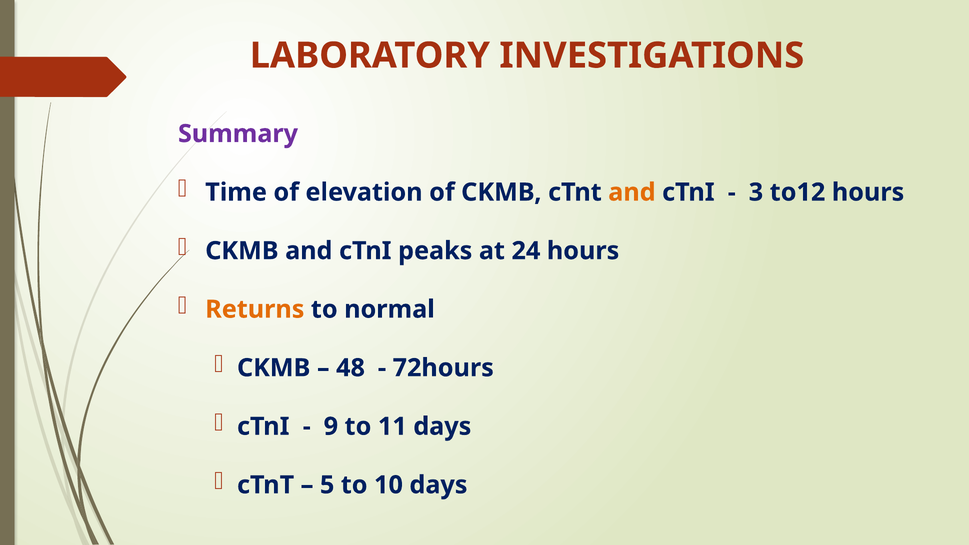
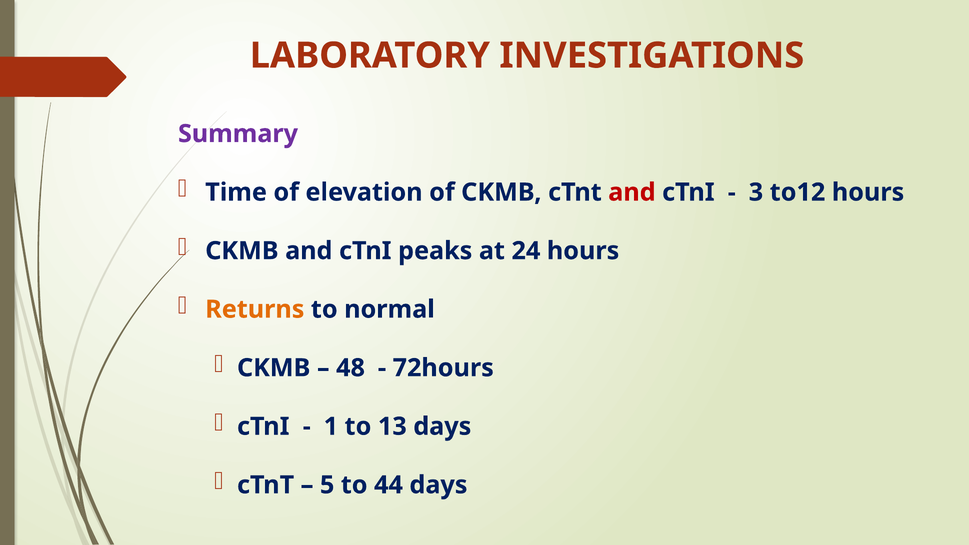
and colour: orange -> red (632, 192)
9: 9 -> 1 (331, 426)
11: 11 -> 13 (392, 426)
10: 10 -> 44 (388, 485)
